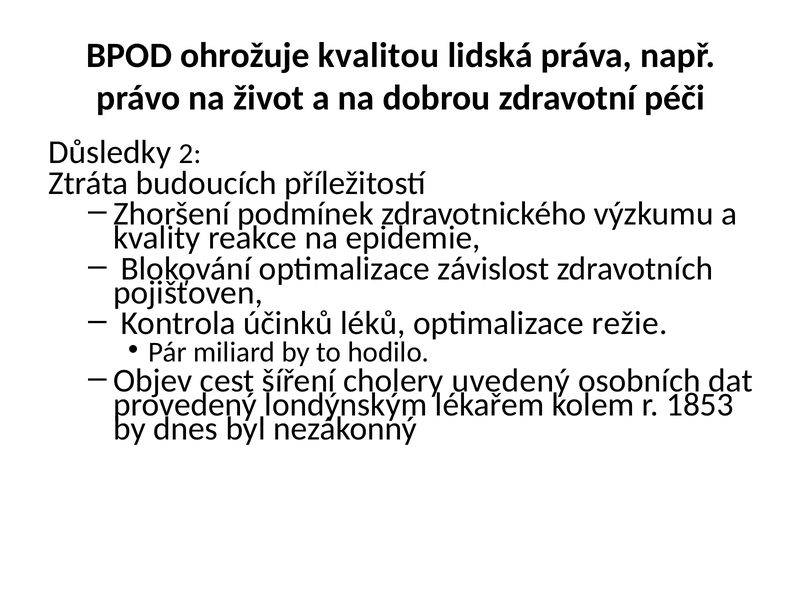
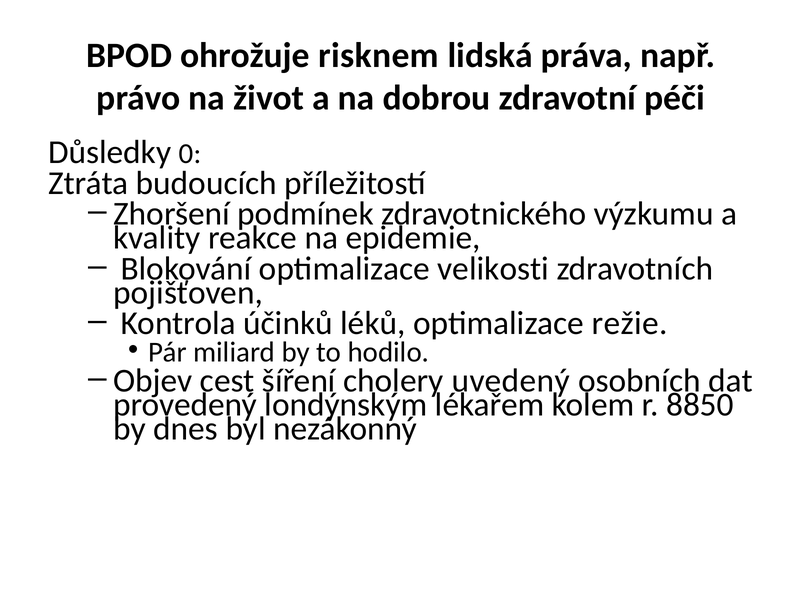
kvalitou: kvalitou -> risknem (378, 55)
2: 2 -> 0 (190, 154)
závislost: závislost -> velikosti (493, 269)
1853: 1853 -> 8850 (700, 405)
